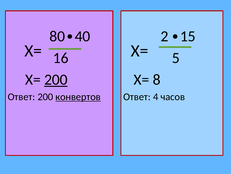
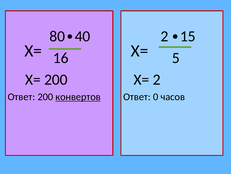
200 underline: present -> none (56, 79)
Х= 8: 8 -> 2 (157, 79)
4: 4 -> 0 (156, 96)
